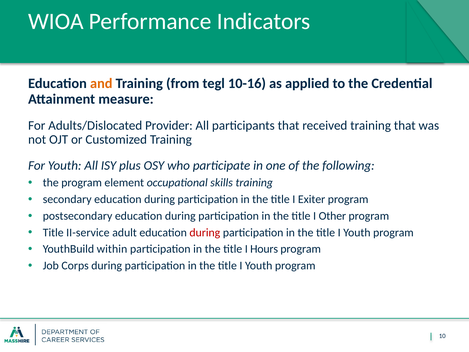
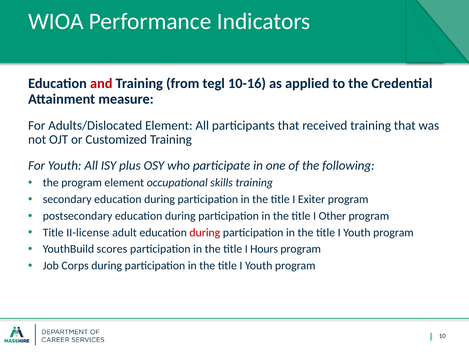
and colour: orange -> red (101, 83)
Adults/Dislocated Provider: Provider -> Element (169, 125)
II-service: II-service -> II-license (88, 232)
within: within -> scores (112, 249)
